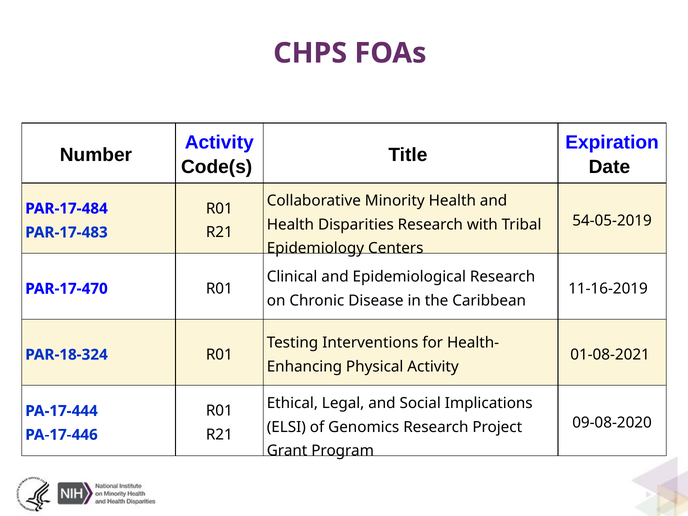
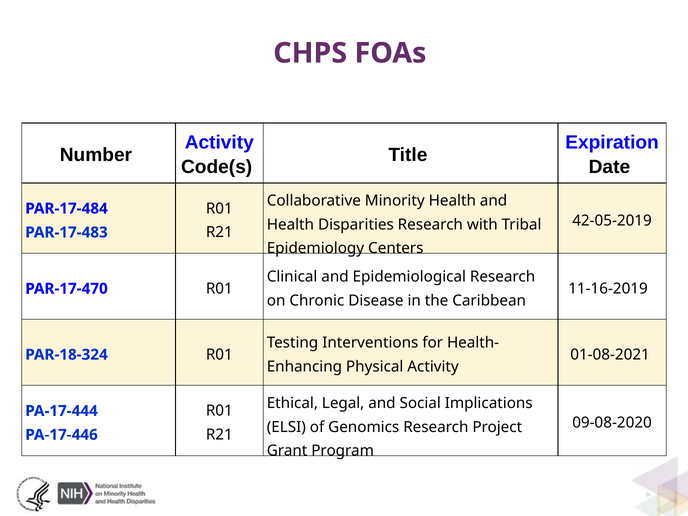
54-05-2019: 54-05-2019 -> 42-05-2019 (612, 220)
